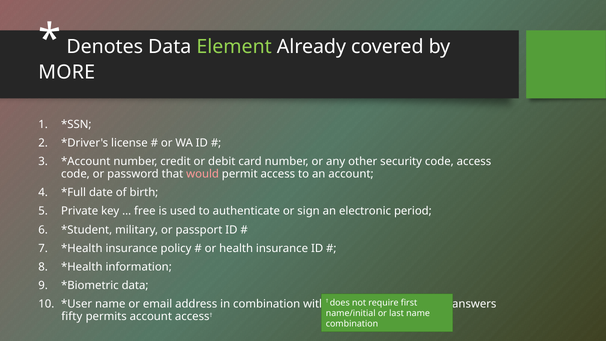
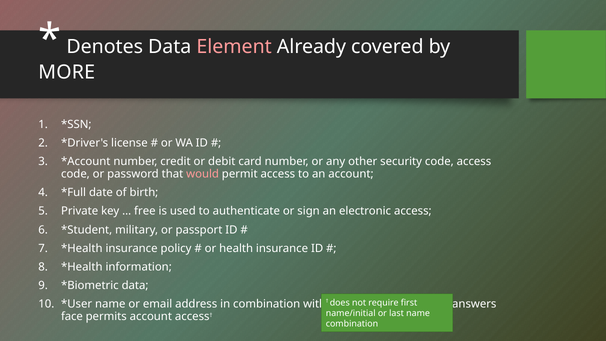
Element colour: light green -> pink (234, 47)
electronic period: period -> access (413, 211)
fifty: fifty -> face (72, 316)
